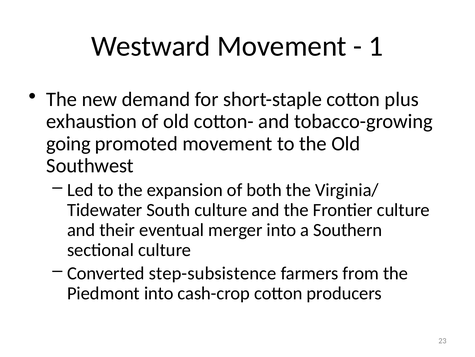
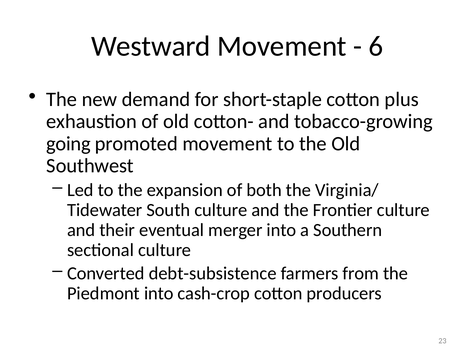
1: 1 -> 6 (376, 46)
step-subsistence: step-subsistence -> debt-subsistence (213, 273)
